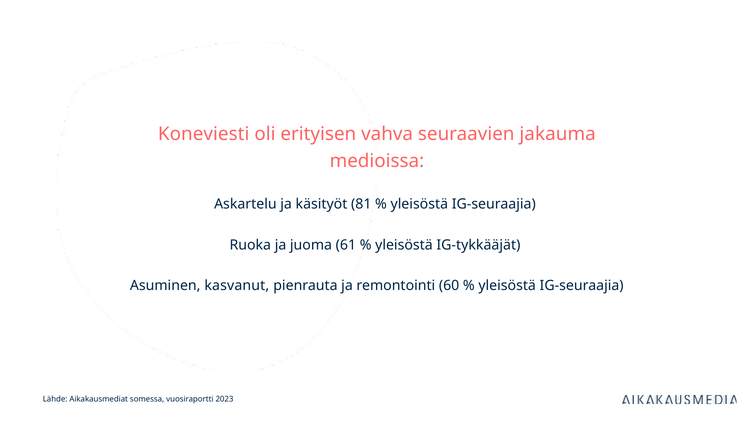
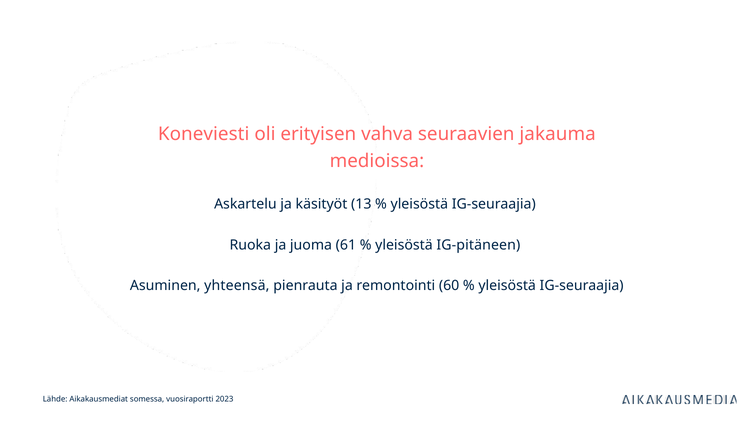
81: 81 -> 13 (361, 204)
IG-tykkääjät: IG-tykkääjät -> IG-pitäneen (478, 245)
kasvanut: kasvanut -> yhteensä (237, 286)
